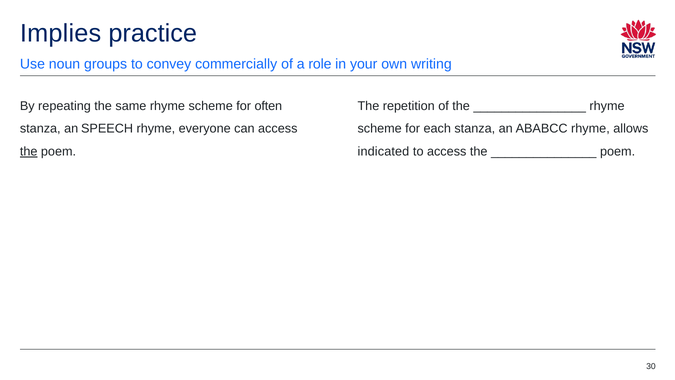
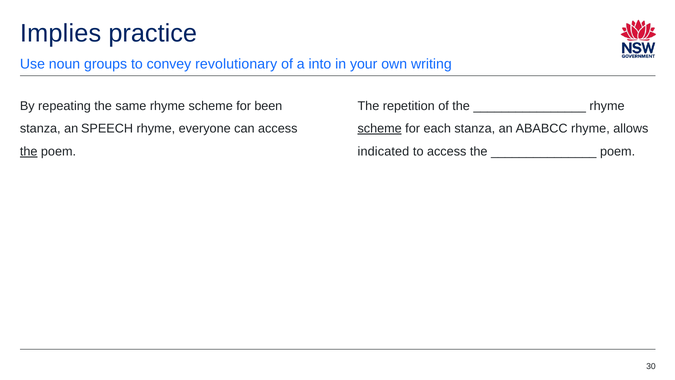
commercially: commercially -> revolutionary (236, 64)
role: role -> into (320, 64)
often: often -> been (268, 106)
scheme underline: none -> present (380, 129)
